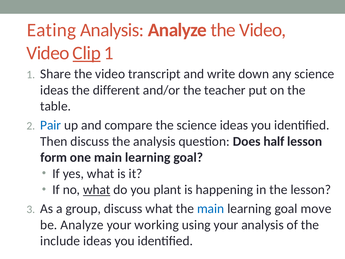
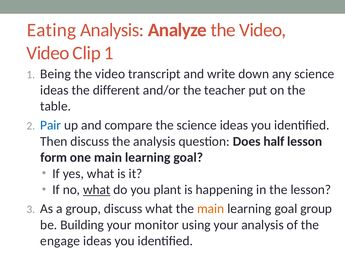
Clip underline: present -> none (87, 53)
Share: Share -> Being (56, 74)
main colour: blue -> orange (211, 209)
goal move: move -> group (316, 209)
be Analyze: Analyze -> Building (82, 225)
working: working -> monitor (157, 225)
include: include -> engage (60, 241)
